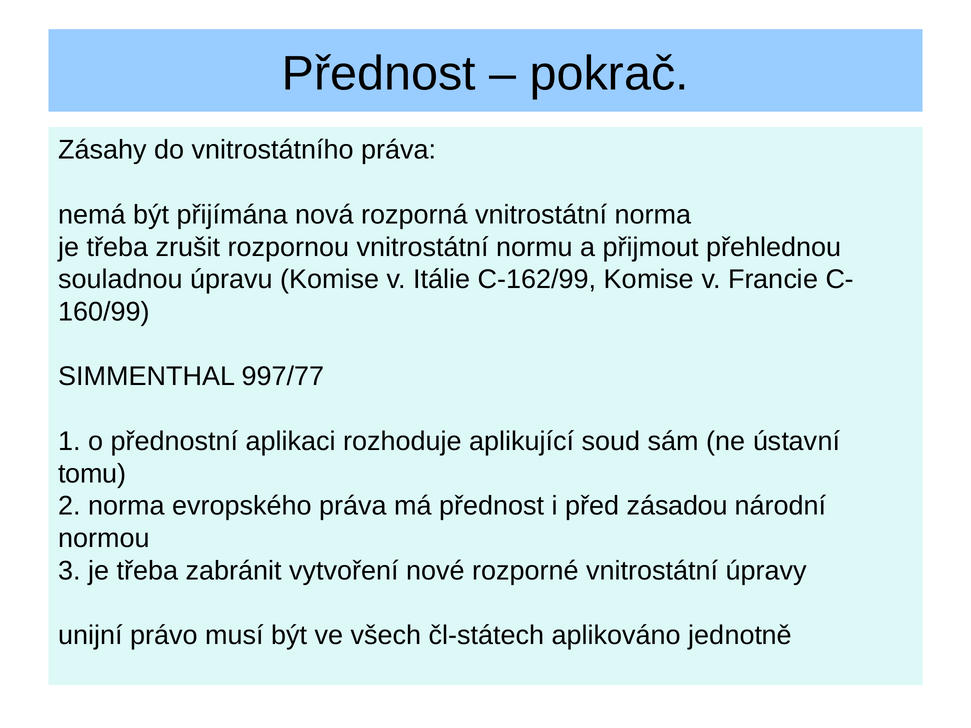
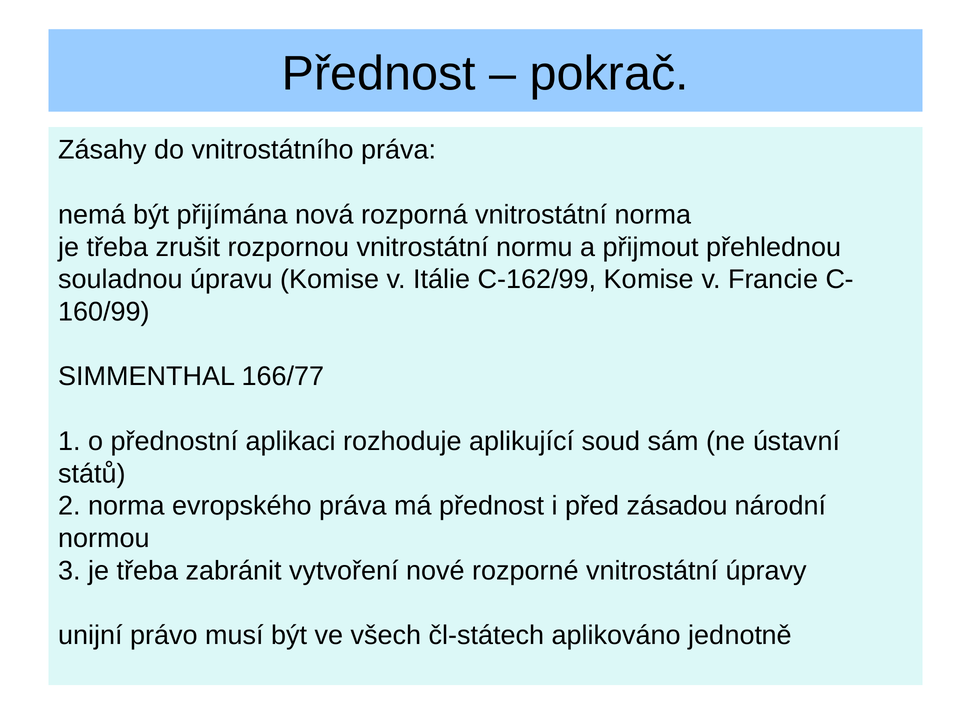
997/77: 997/77 -> 166/77 (283, 377)
tomu: tomu -> států (92, 474)
